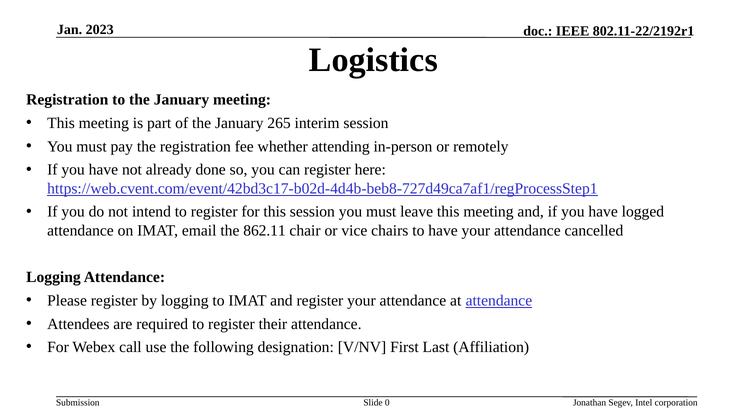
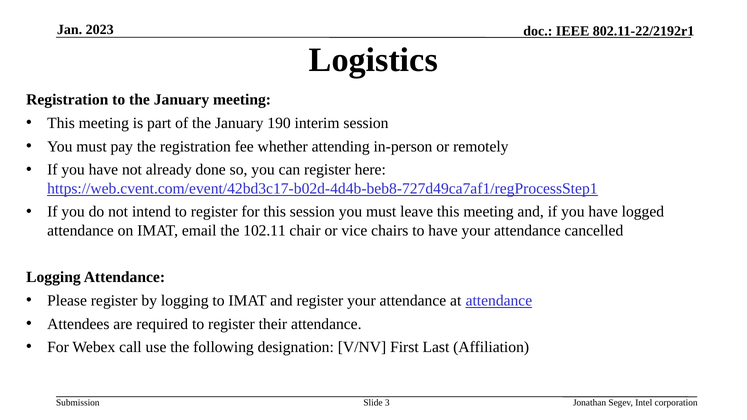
265: 265 -> 190 (279, 123)
862.11: 862.11 -> 102.11 (265, 231)
0: 0 -> 3 (387, 403)
